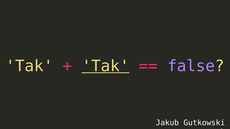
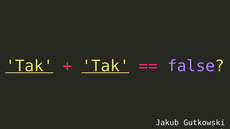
Tak underline: none -> present (29, 66)
